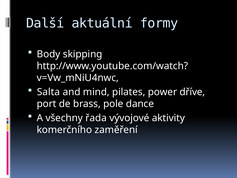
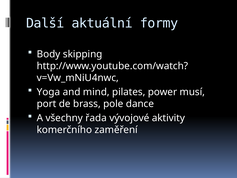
Salta: Salta -> Yoga (48, 92)
dříve: dříve -> musí (192, 92)
